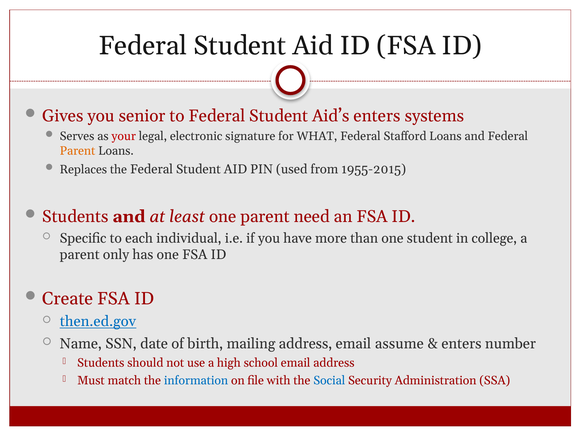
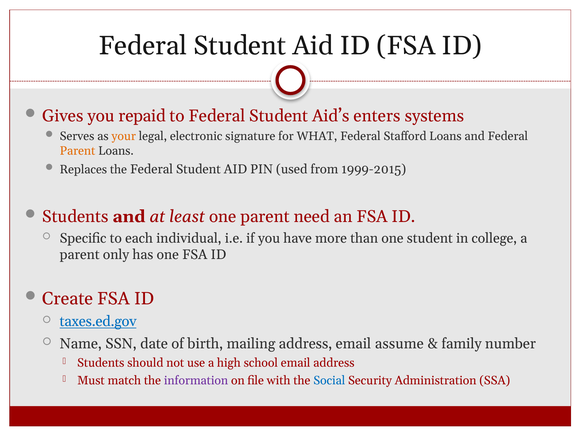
senior: senior -> repaid (142, 116)
your colour: red -> orange (124, 136)
1955-2015: 1955-2015 -> 1999-2015 (374, 169)
then.ed.gov: then.ed.gov -> taxes.ed.gov (98, 321)
enters: enters -> family (462, 343)
information colour: blue -> purple (196, 380)
